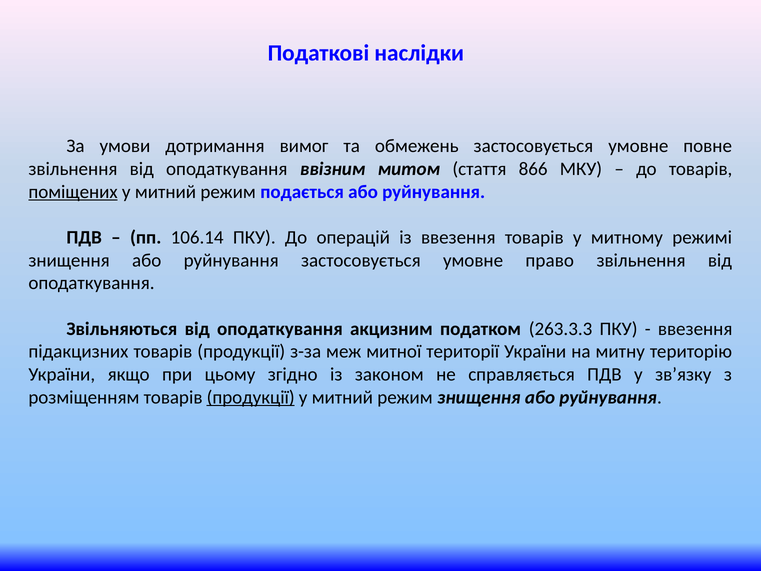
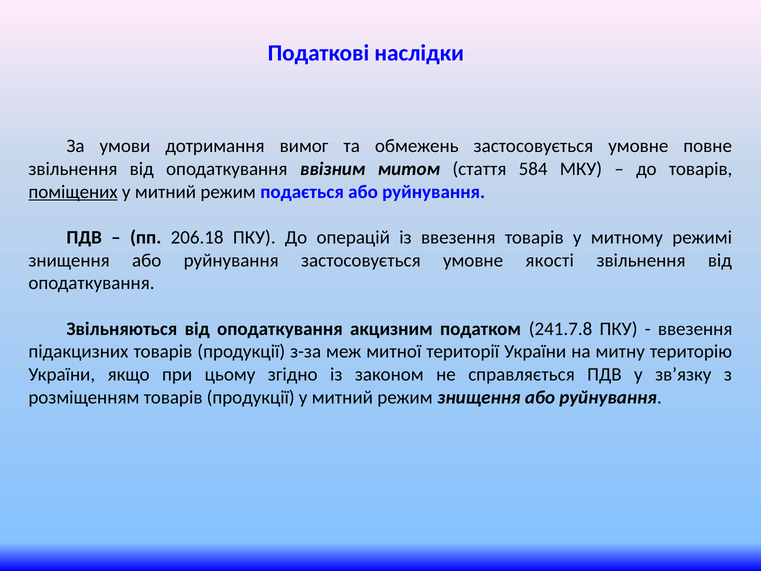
866: 866 -> 584 (533, 169)
106.14: 106.14 -> 206.18 (197, 237)
право: право -> якості (550, 260)
263.3.3: 263.3.3 -> 241.7.8 (561, 329)
продукції underline: present -> none (251, 397)
